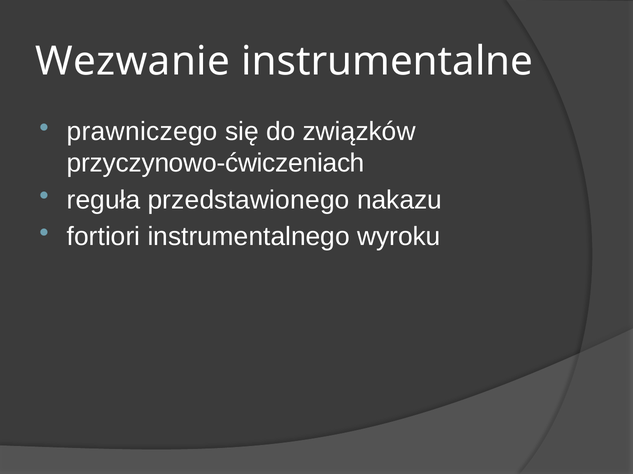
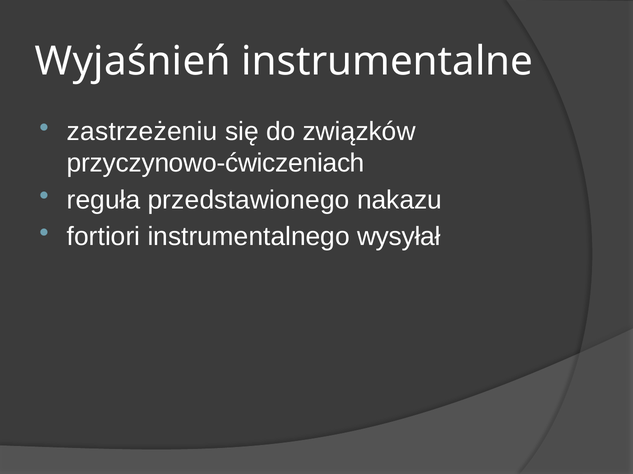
Wezwanie: Wezwanie -> Wyjaśnień (133, 61)
prawniczego: prawniczego -> zastrzeżeniu (142, 132)
wyroku: wyroku -> wysyłał (399, 237)
